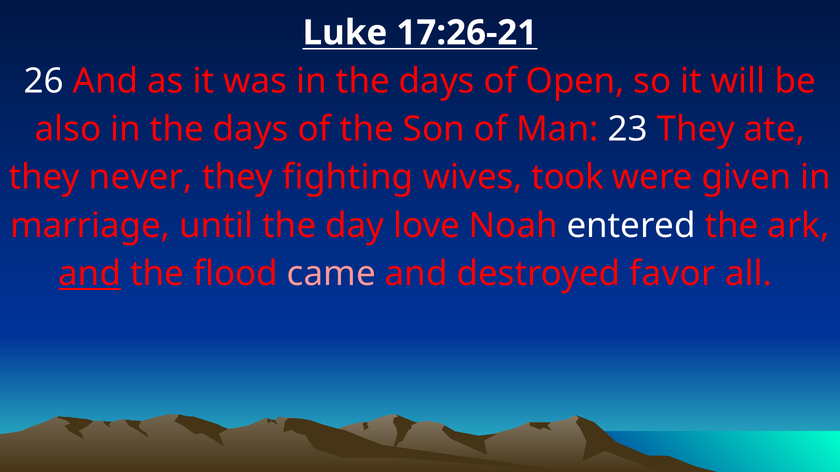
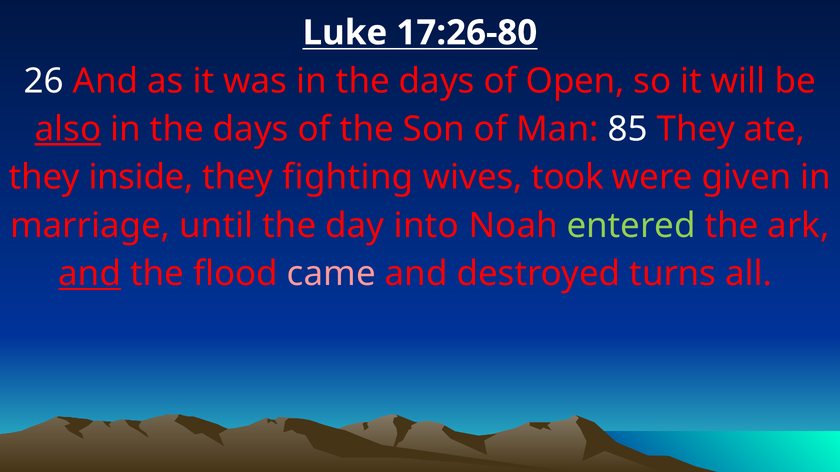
17:26-21: 17:26-21 -> 17:26-80 (467, 33)
also underline: none -> present (68, 129)
23: 23 -> 85 (628, 129)
never: never -> inside (141, 178)
love: love -> into (426, 226)
entered colour: white -> light green (631, 226)
favor: favor -> turns (673, 274)
